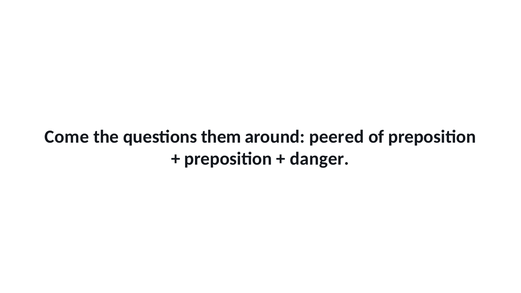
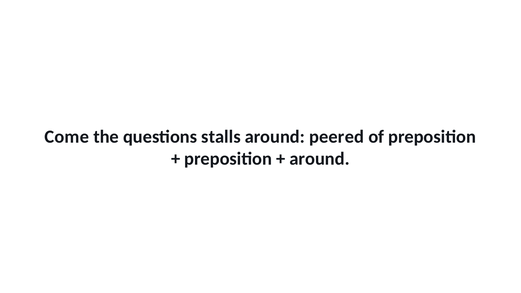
them: them -> stalls (221, 137)
danger: danger -> around (320, 159)
